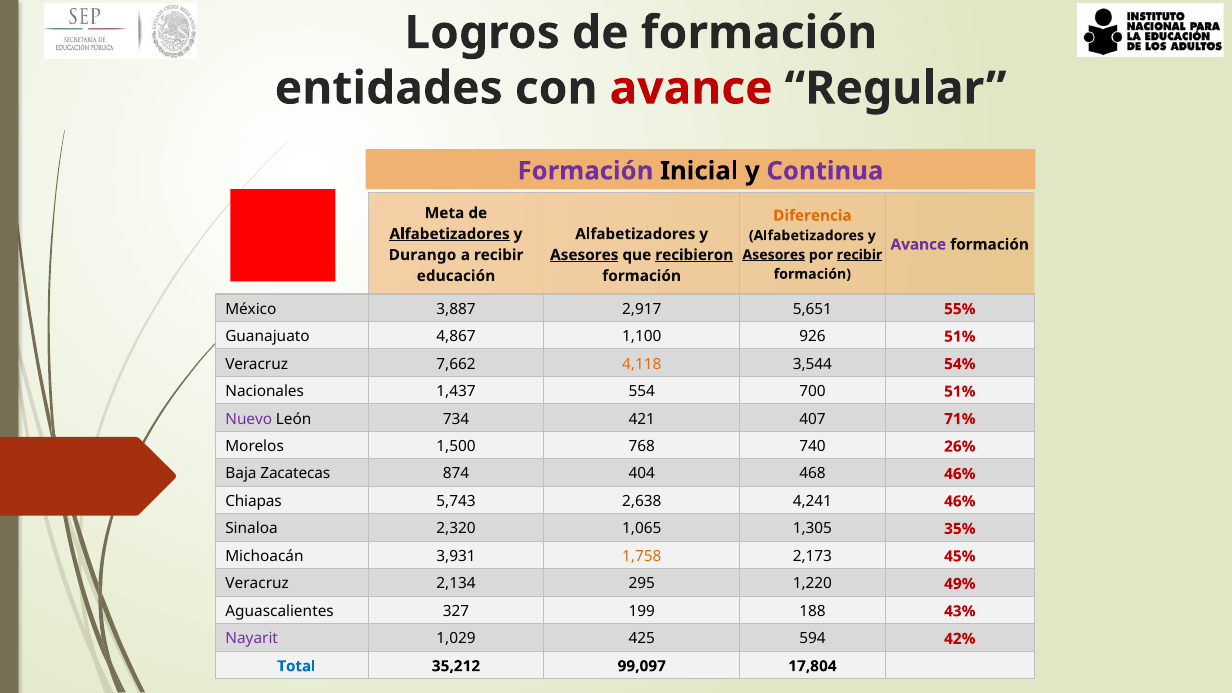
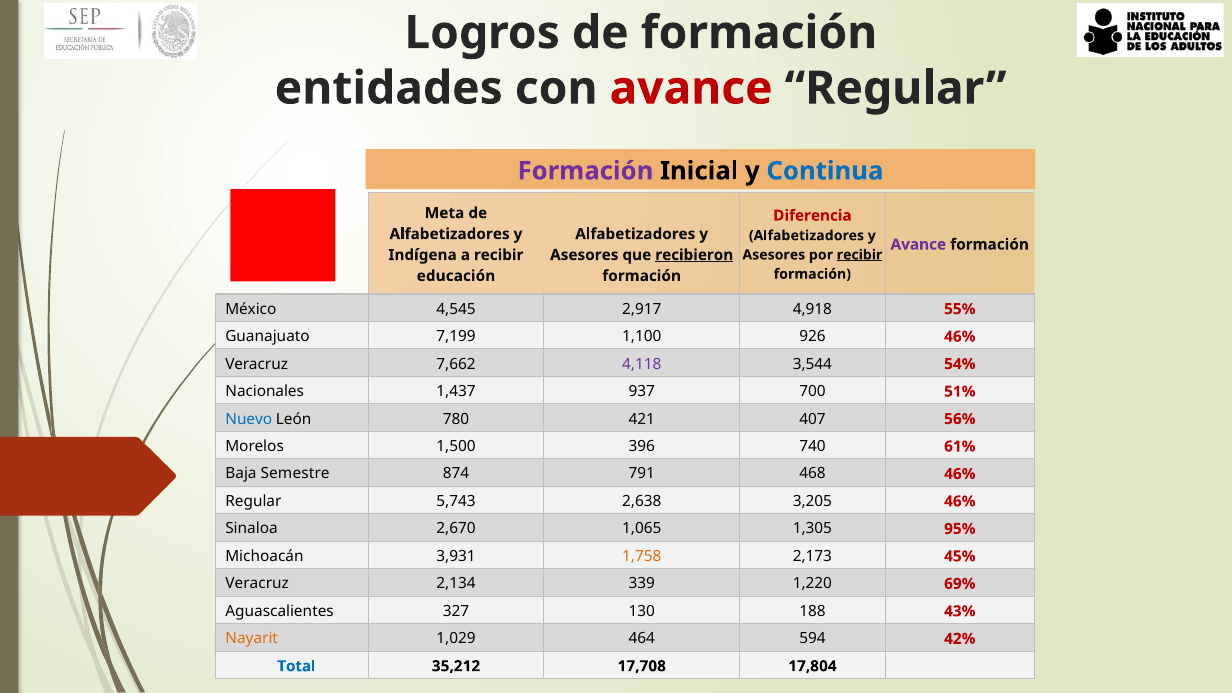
Continua colour: purple -> blue (825, 171)
Diferencia colour: orange -> red (812, 216)
Alfabetizadores underline: present -> none (450, 234)
Durango: Durango -> Indígena (423, 255)
Asesores underline: present -> none (584, 255)
Asesores underline: present -> none (774, 255)
3,887: 3,887 -> 4,545 (456, 309)
5,651: 5,651 -> 4,918 (812, 309)
4,867: 4,867 -> 7,199 (456, 337)
926 51%: 51% -> 46% (960, 337)
4,118 colour: orange -> purple (642, 364)
554: 554 -> 937 (642, 392)
Nuevo colour: purple -> blue (249, 419)
734: 734 -> 780 (456, 419)
71%: 71% -> 56% (960, 419)
768: 768 -> 396 (642, 446)
26%: 26% -> 61% (960, 446)
Zacatecas: Zacatecas -> Semestre (295, 474)
404: 404 -> 791 (642, 474)
Chiapas: Chiapas -> Regular (253, 501)
4,241: 4,241 -> 3,205 (812, 501)
2,320: 2,320 -> 2,670 (456, 529)
35%: 35% -> 95% (960, 529)
295: 295 -> 339 (642, 584)
49%: 49% -> 69% (960, 584)
199: 199 -> 130 (642, 611)
Nayarit colour: purple -> orange (252, 639)
425: 425 -> 464 (642, 639)
99,097: 99,097 -> 17,708 (642, 666)
